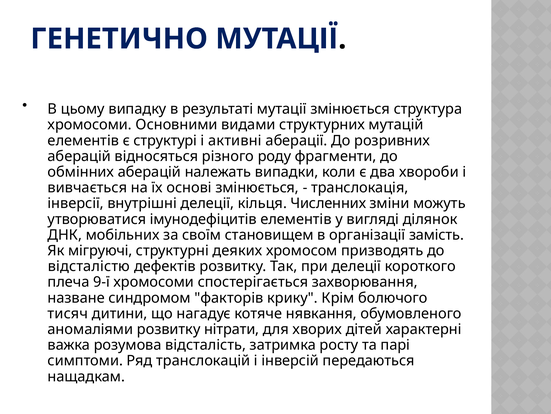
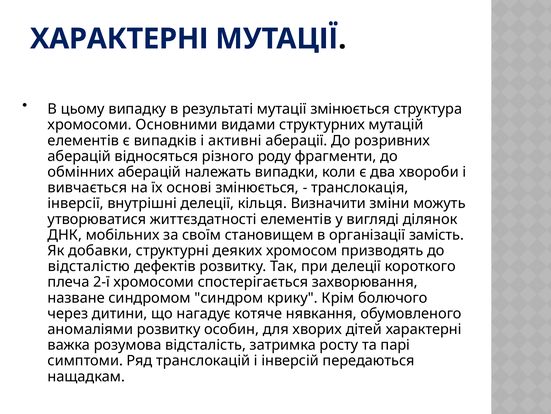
ГЕНЕТИЧНО: ГЕНЕТИЧНО -> ХАРАКТЕРНІ (119, 39)
структурі: структурі -> випадків (165, 140)
Численних: Численних -> Визначити (328, 203)
імунодефіцитів: імунодефіцитів -> життєздатності (203, 219)
мігруючі: мігруючі -> добавки (100, 250)
9-ї: 9-ї -> 2-ї (101, 282)
факторів: факторів -> синдром (229, 297)
тисяч: тисяч -> через (68, 313)
нітрати: нітрати -> особин (232, 329)
